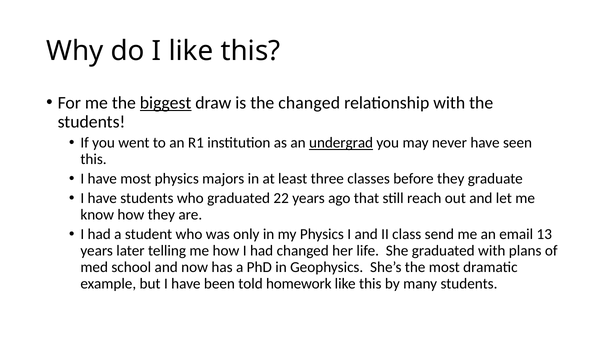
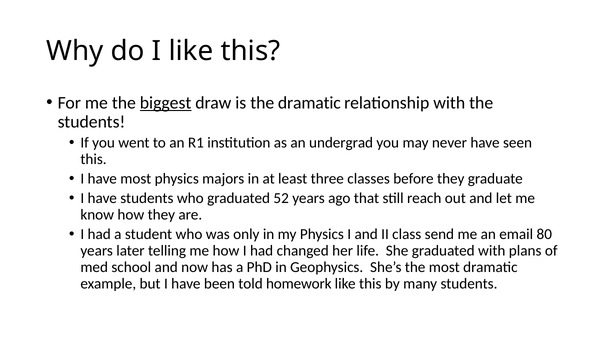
the changed: changed -> dramatic (309, 103)
undergrad underline: present -> none (341, 143)
22: 22 -> 52 (281, 198)
13: 13 -> 80 (544, 234)
